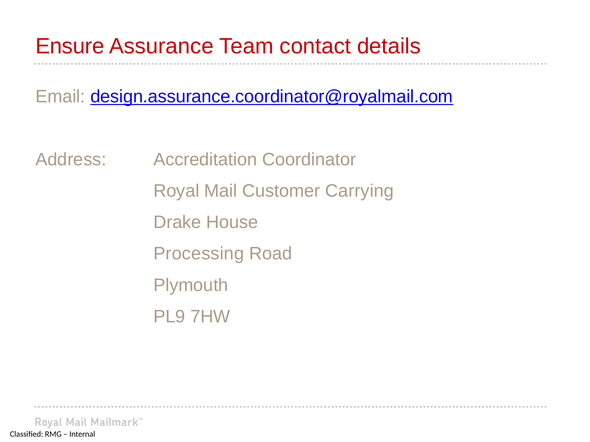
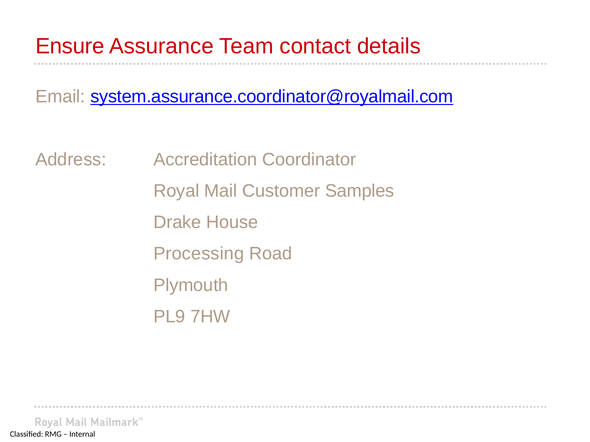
design.assurance.coordinator@royalmail.com: design.assurance.coordinator@royalmail.com -> system.assurance.coordinator@royalmail.com (272, 97)
Carrying: Carrying -> Samples (360, 191)
